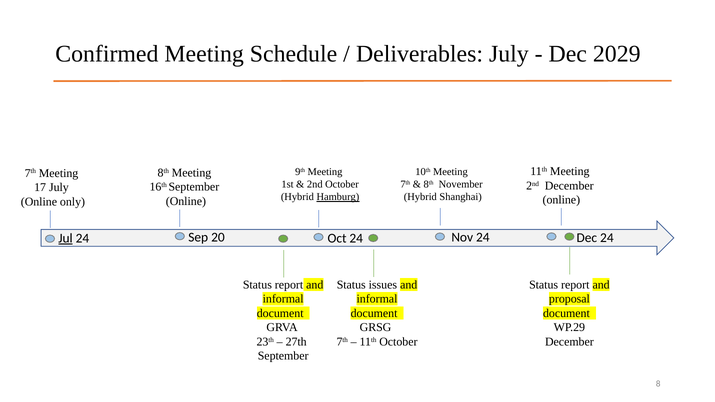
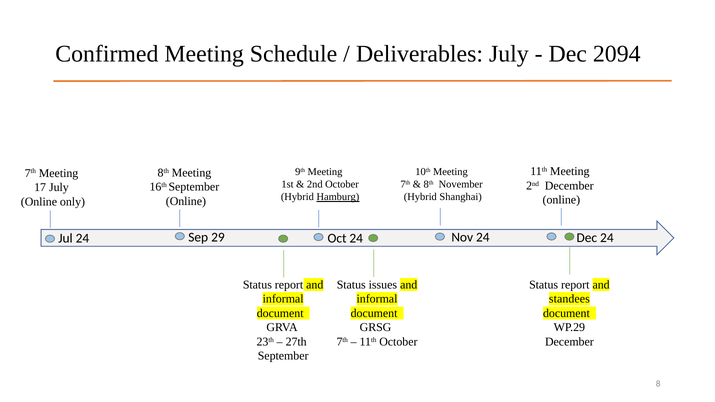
2029: 2029 -> 2094 (617, 54)
20: 20 -> 29 (218, 237)
Jul underline: present -> none (65, 238)
proposal: proposal -> standees (569, 299)
